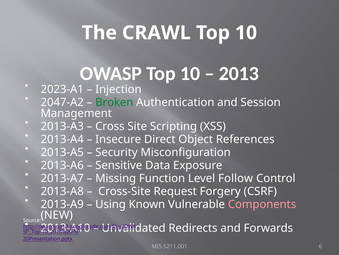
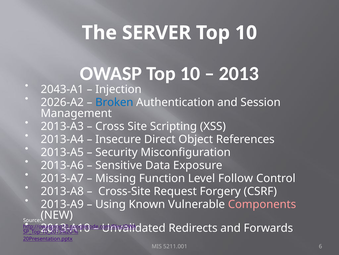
CRAWL: CRAWL -> SERVER (157, 33)
2023-A1: 2023-A1 -> 2043-A1 (62, 89)
2047-A2: 2047-A2 -> 2026-A2 (62, 102)
Broken colour: green -> blue (114, 102)
